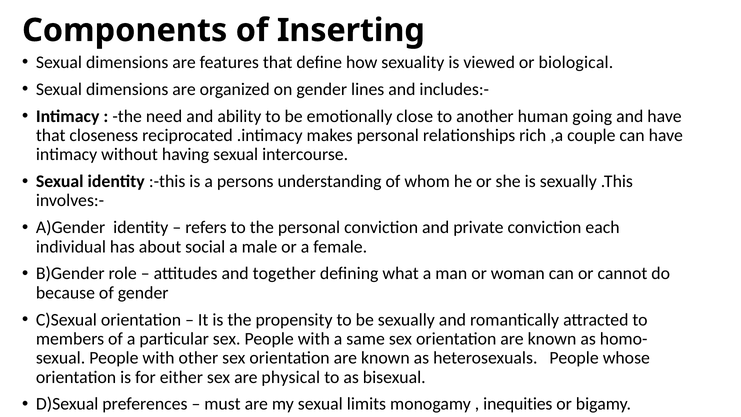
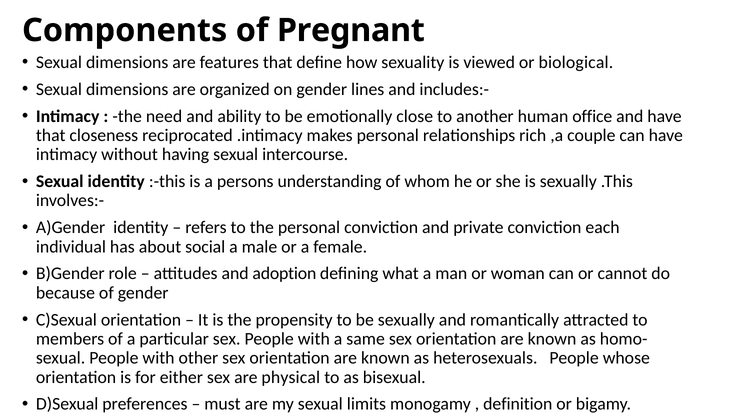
Inserting: Inserting -> Pregnant (351, 30)
going: going -> office (592, 116)
together: together -> adoption (284, 273)
inequities: inequities -> definition (518, 404)
